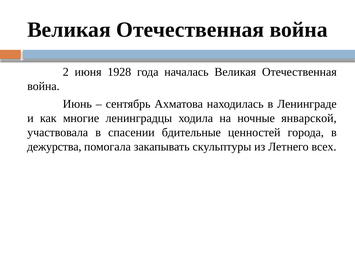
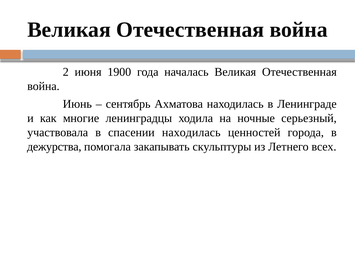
1928: 1928 -> 1900 (119, 72)
январской: январской -> серьезный (309, 118)
спасении бдительные: бдительные -> находилась (191, 132)
